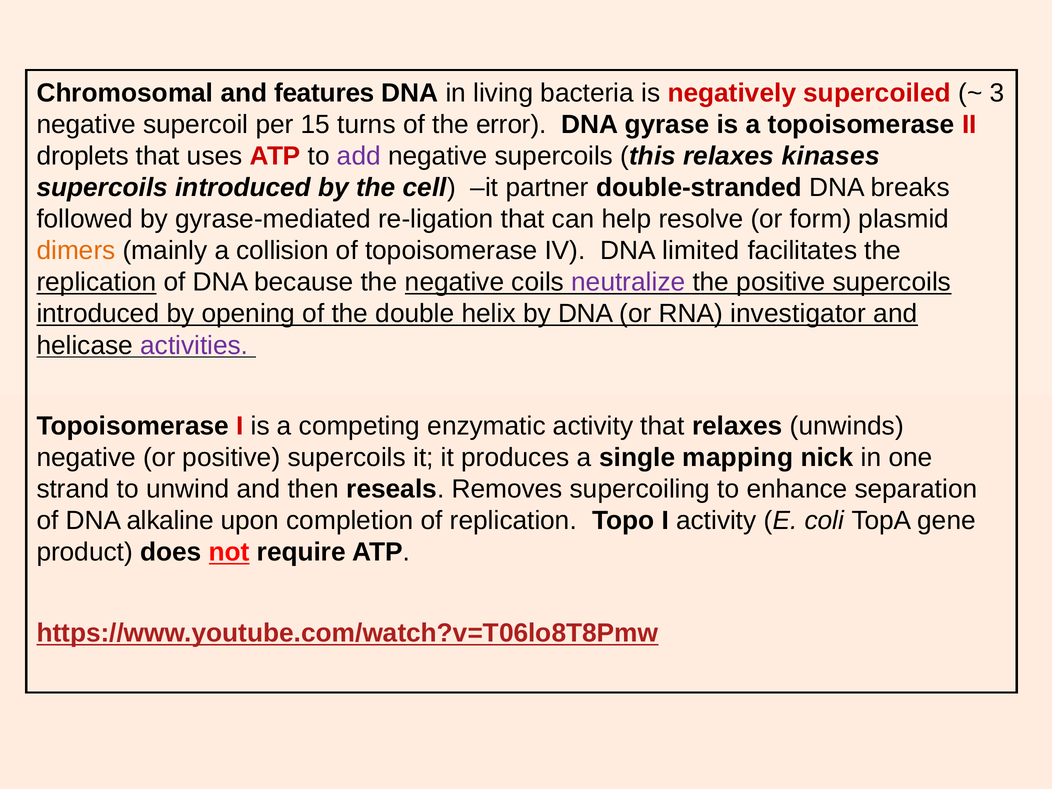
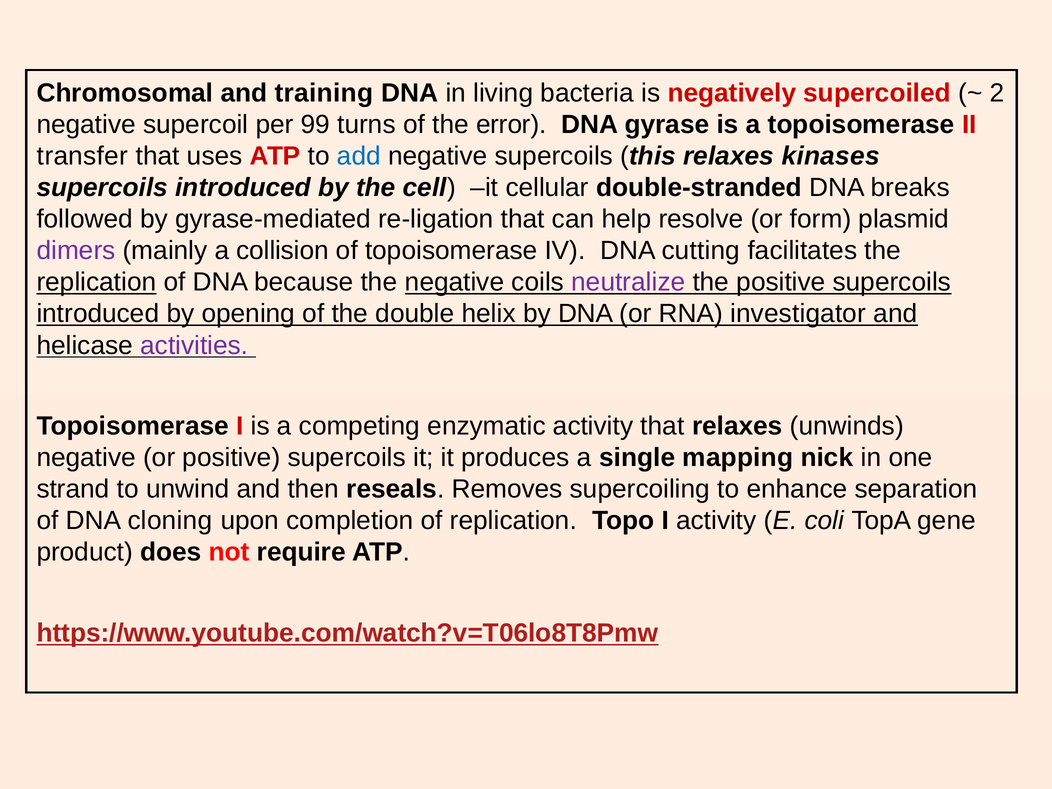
features: features -> training (324, 93)
3: 3 -> 2 (997, 93)
15: 15 -> 99 (316, 124)
droplets: droplets -> transfer (82, 156)
add colour: purple -> blue (359, 156)
partner: partner -> cellular (547, 188)
dimers colour: orange -> purple (76, 251)
limited: limited -> cutting (701, 251)
alkaline: alkaline -> cloning (170, 521)
not underline: present -> none (229, 552)
